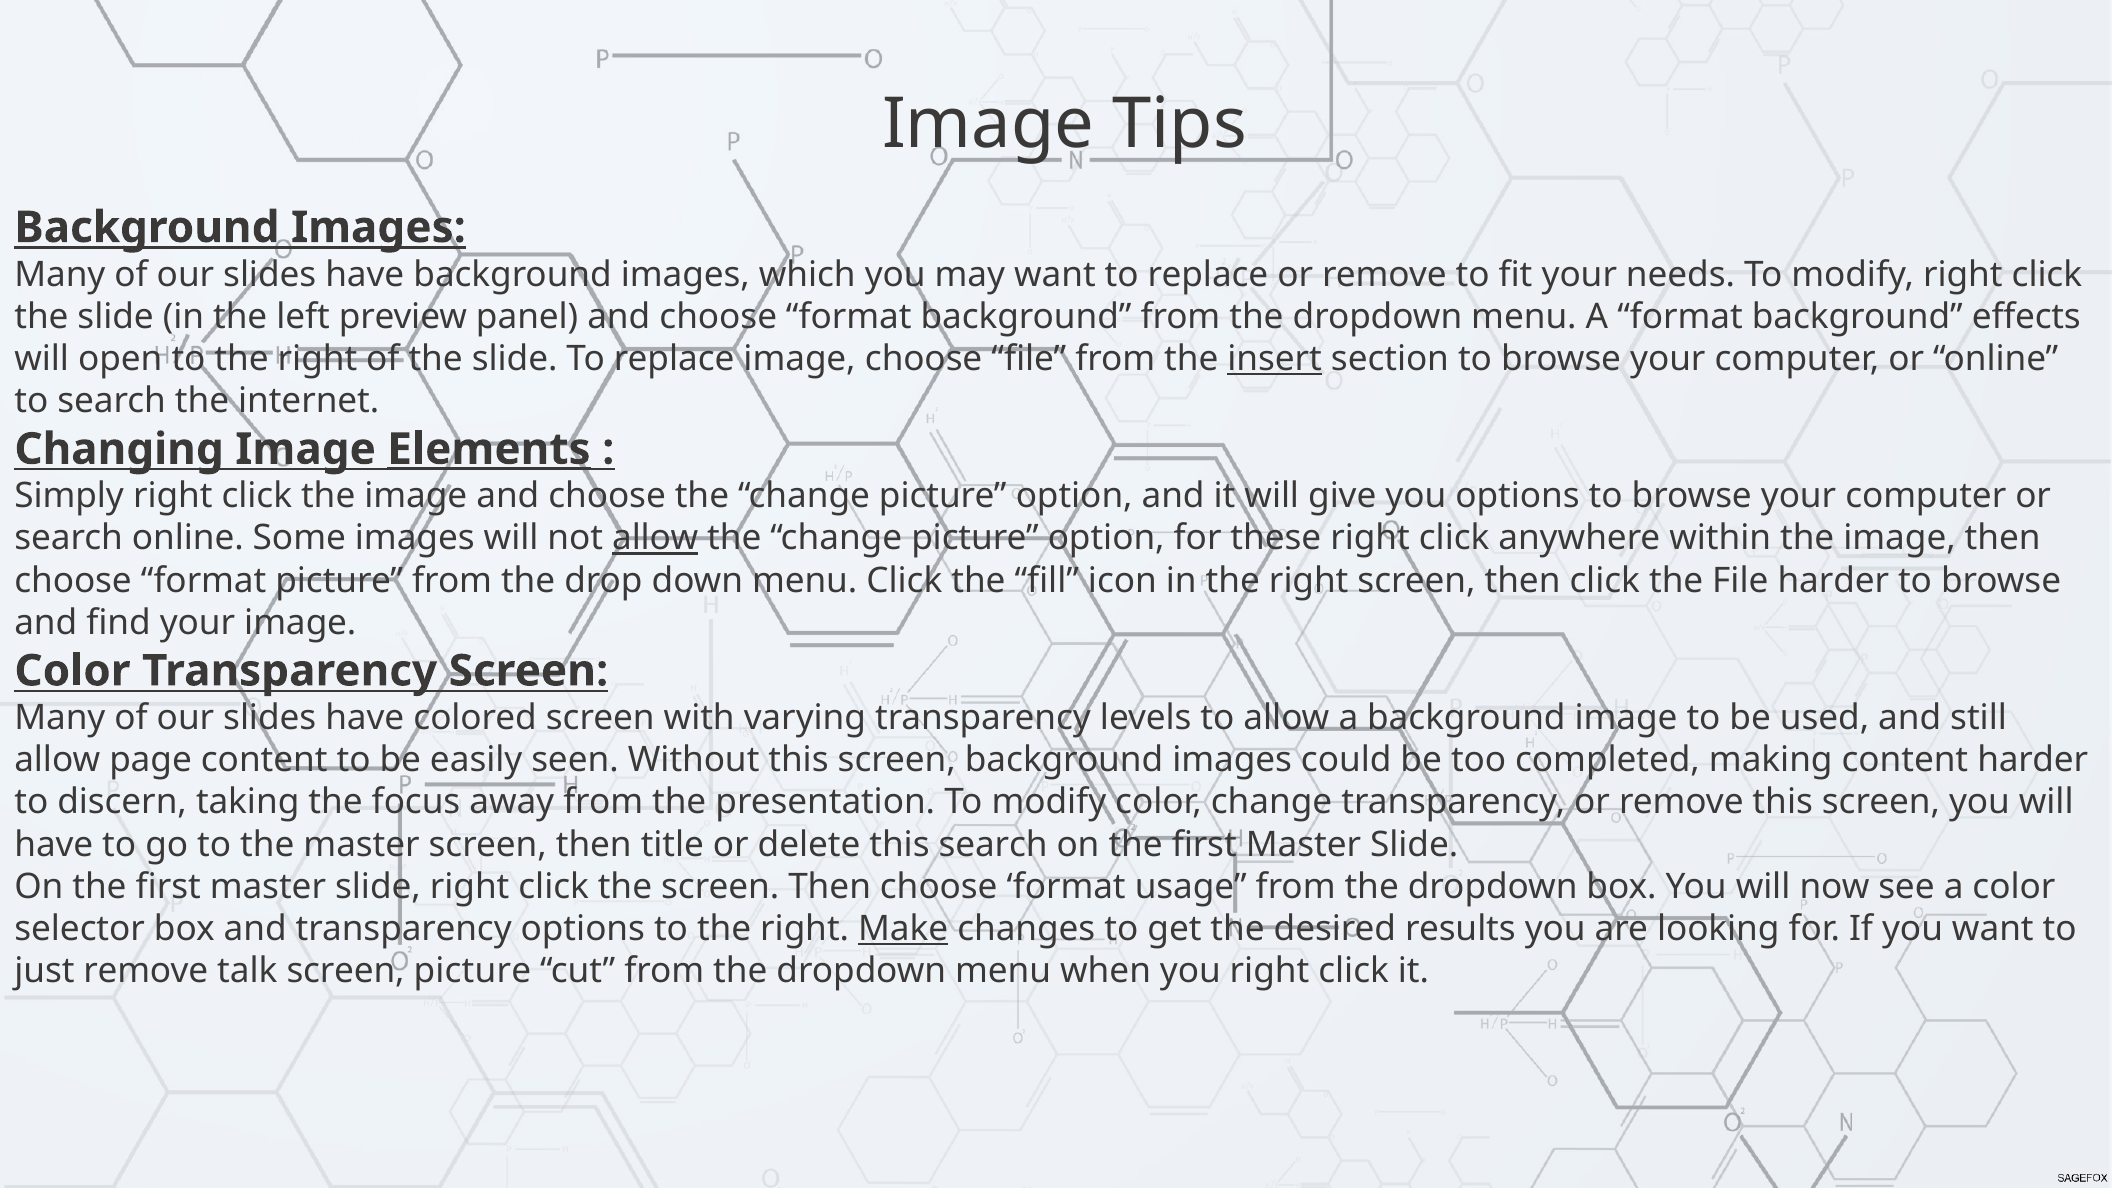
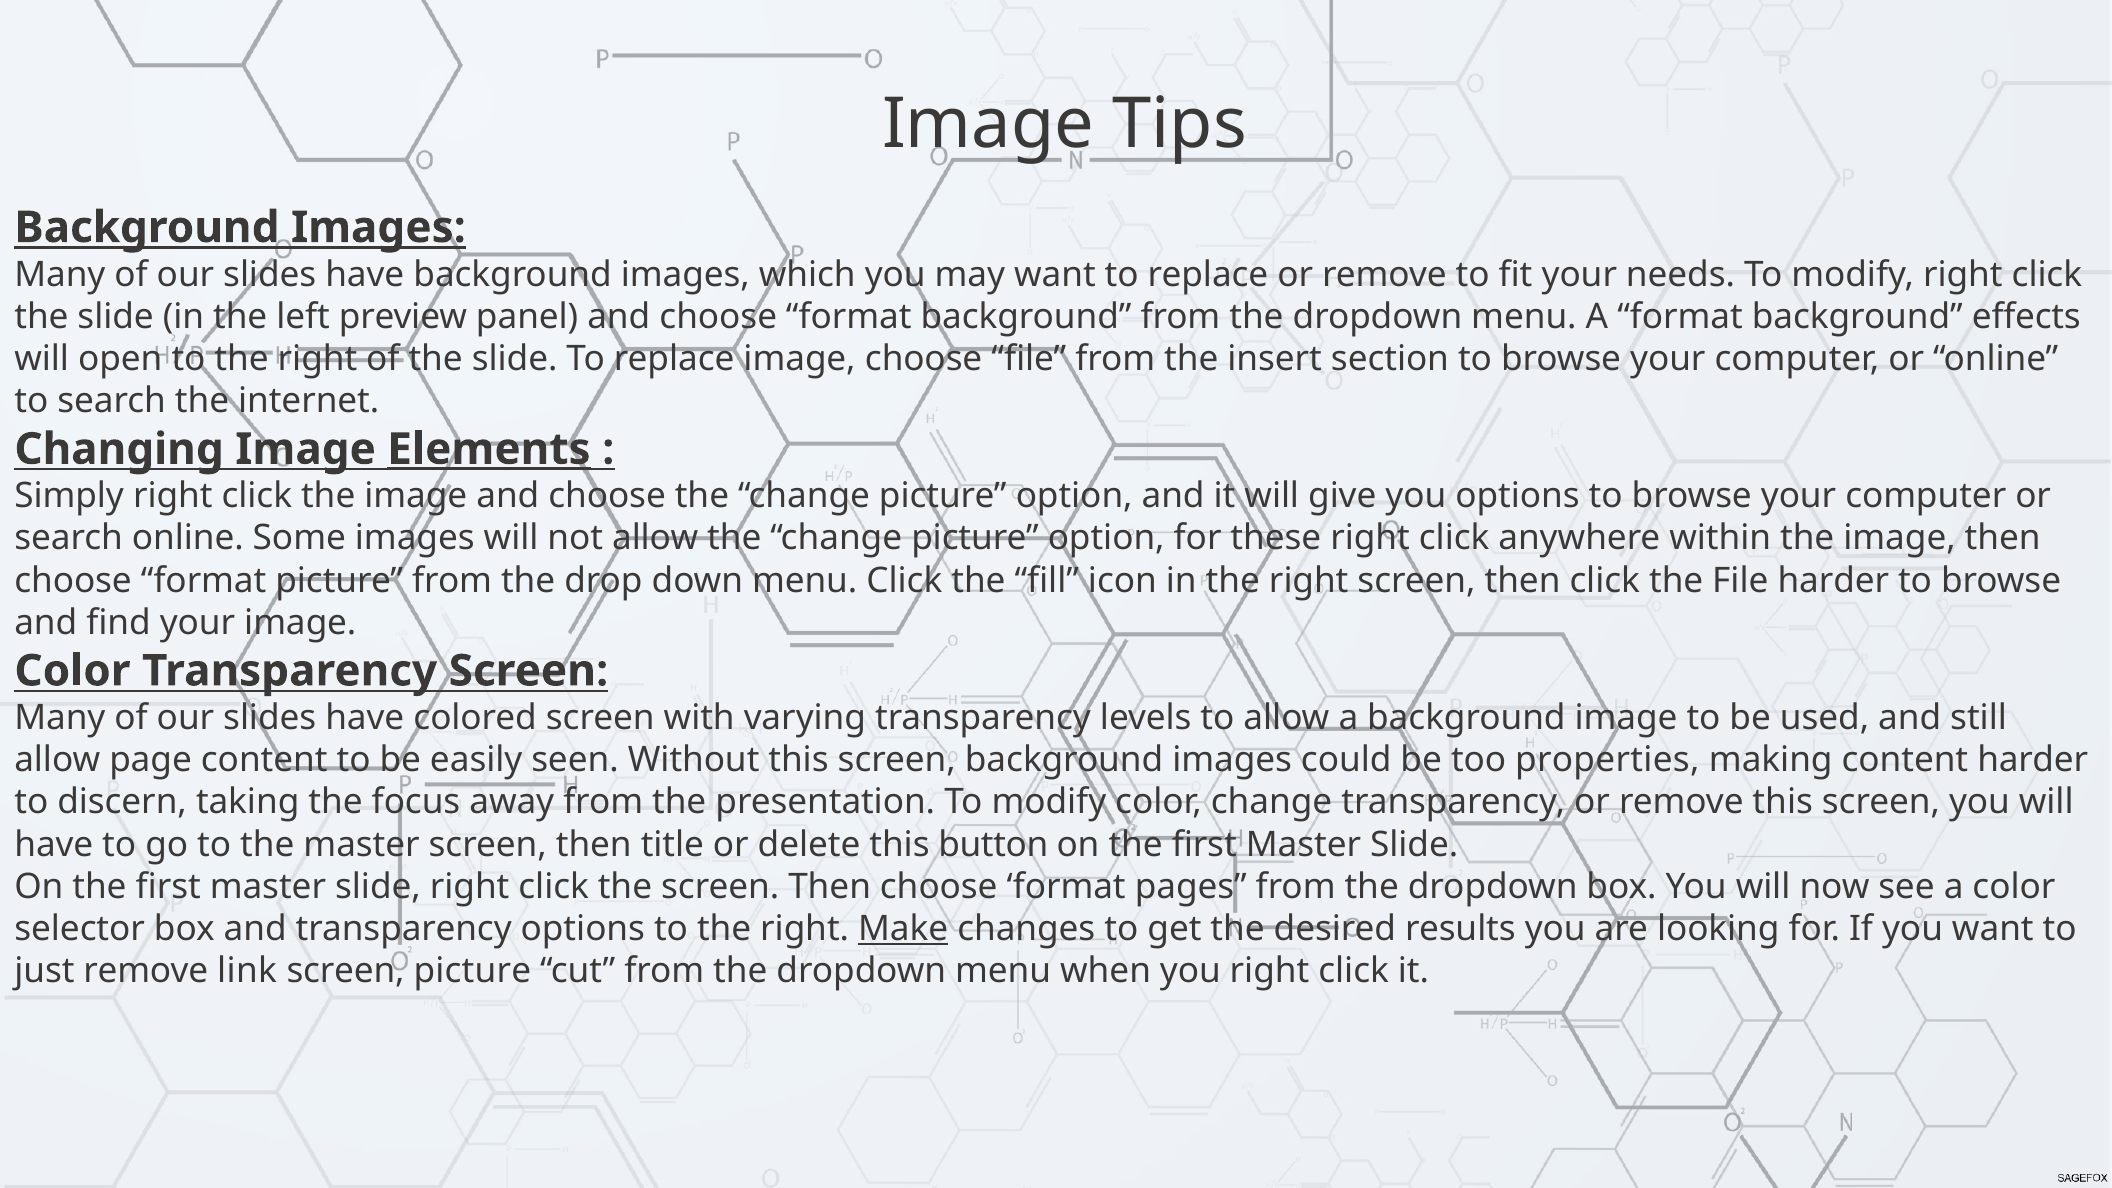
insert underline: present -> none (1275, 359)
allow underline: present -> none (655, 538)
completed: completed -> properties (1607, 760)
this search: search -> button (993, 844)
usage: usage -> pages (1191, 887)
talk: talk -> link (247, 971)
